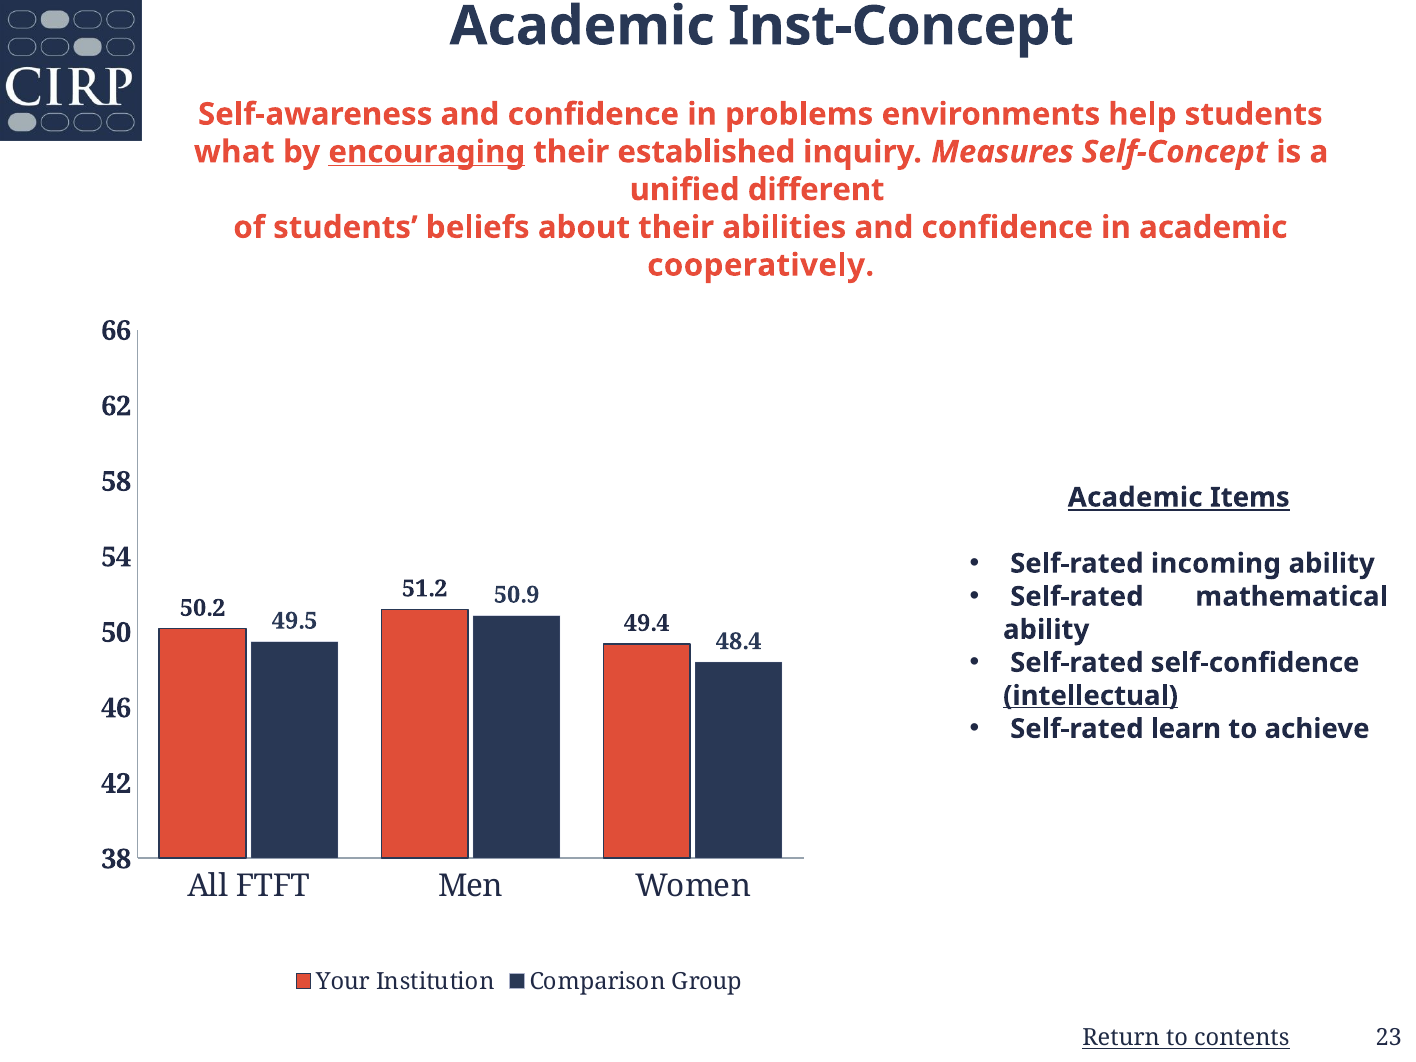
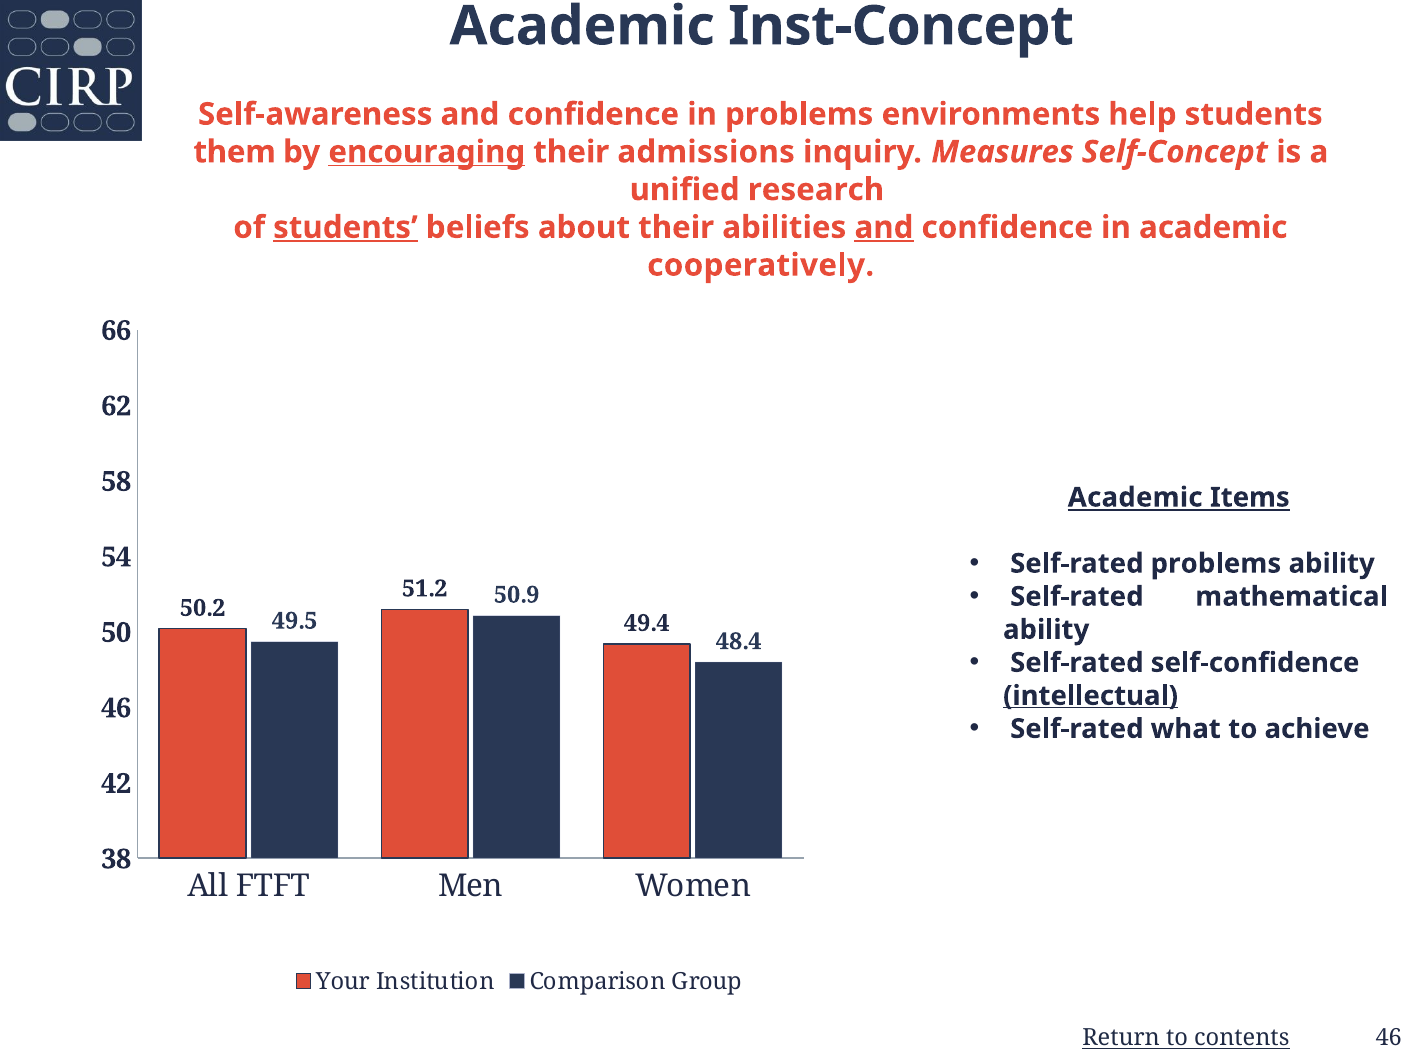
what: what -> them (235, 152)
established: established -> admissions (706, 152)
different: different -> research (816, 190)
students underline: none -> present (345, 228)
and underline: none -> present (884, 228)
Self-rated incoming: incoming -> problems (1216, 564)
learn: learn -> what (1186, 729)
23: 23 -> 46 (1389, 1038)
